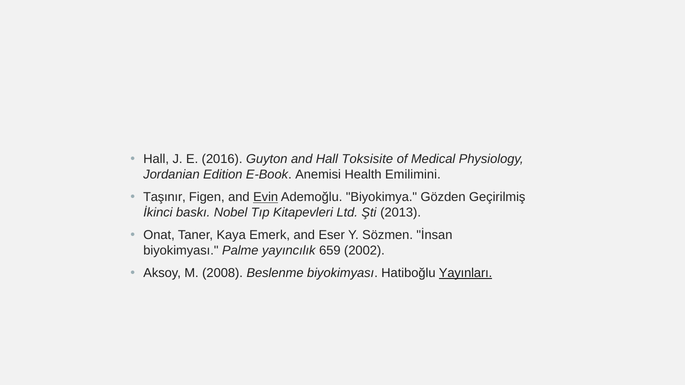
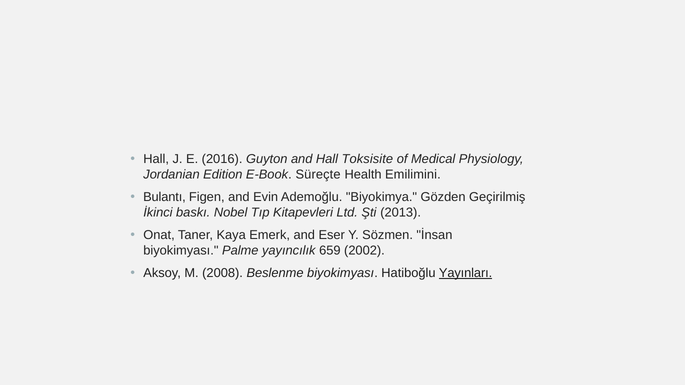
Anemisi: Anemisi -> Süreçte (318, 175)
Taşınır: Taşınır -> Bulantı (164, 197)
Evin underline: present -> none (266, 197)
